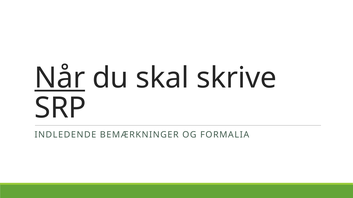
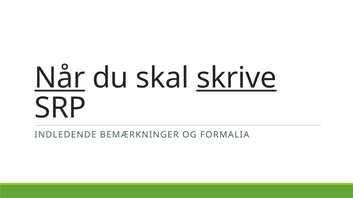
skrive underline: none -> present (236, 78)
